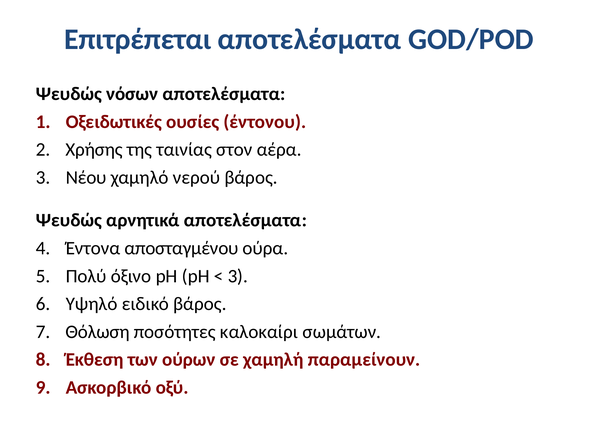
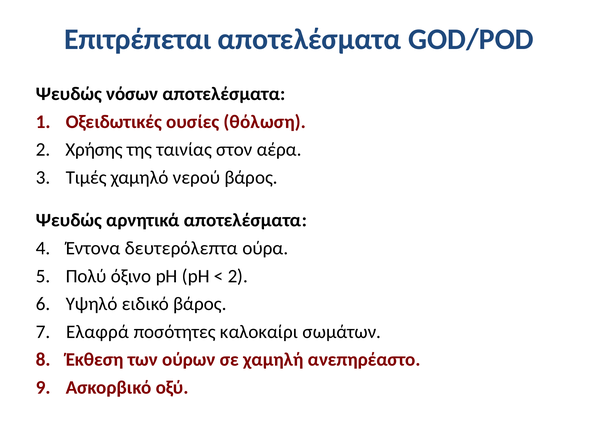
έντονου: έντονου -> θόλωση (265, 122)
Νέου: Νέου -> Τιμές (86, 177)
αποσταγμένου: αποσταγμένου -> δευτερόλεπτα (181, 248)
3: 3 -> 2 (238, 276)
Θόλωση: Θόλωση -> Ελαφρά (97, 332)
παραμείνουν: παραμείνουν -> ανεπηρέαστο (364, 359)
